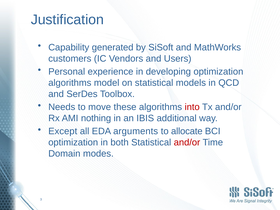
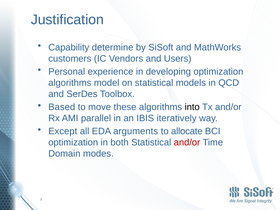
generated: generated -> determine (113, 47)
Needs: Needs -> Based (62, 107)
into colour: red -> black (192, 107)
nothing: nothing -> parallel (96, 118)
additional: additional -> iteratively (177, 118)
